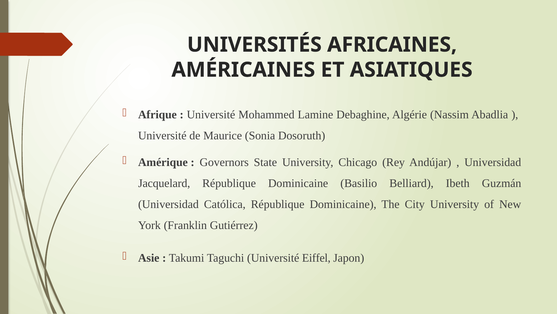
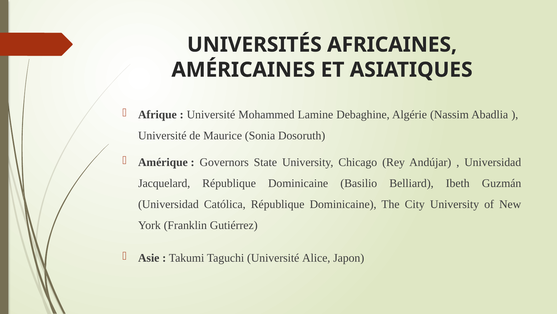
Eiffel: Eiffel -> Alice (316, 257)
